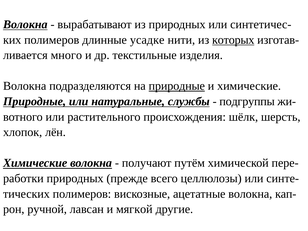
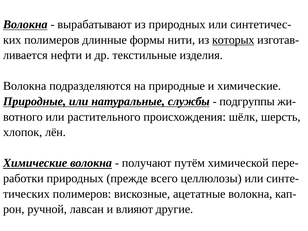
усадке: усадке -> формы (147, 40)
много: много -> нефти (66, 55)
природные underline: present -> none (177, 86)
мягкой: мягкой -> влияют (134, 209)
